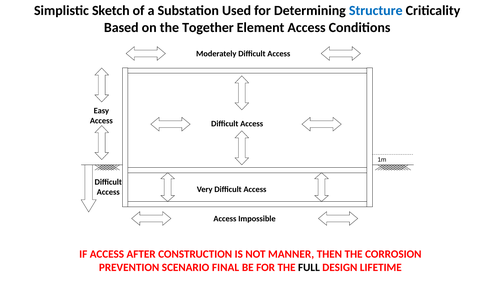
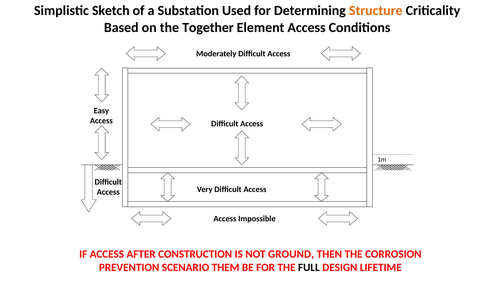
Structure colour: blue -> orange (376, 11)
MANNER: MANNER -> GROUND (291, 254)
FINAL: FINAL -> THEM (226, 267)
